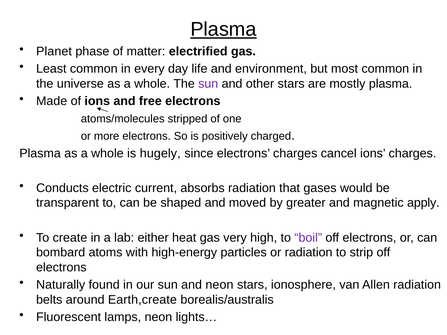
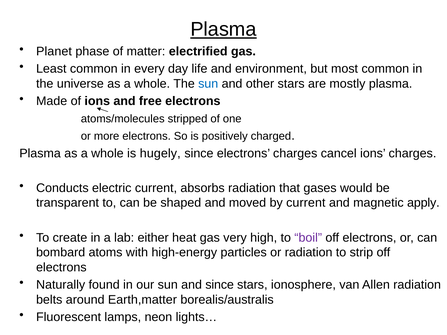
sun colour: purple -> blue (208, 84)
by greater: greater -> current (306, 203)
and neon: neon -> since (220, 285)
Earth,create: Earth,create -> Earth,matter (142, 300)
